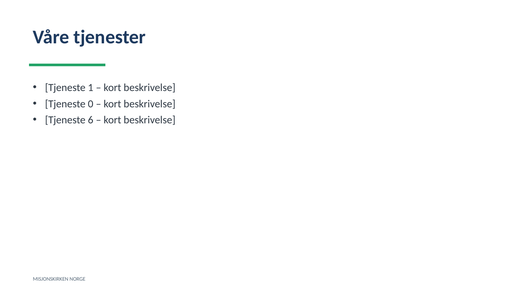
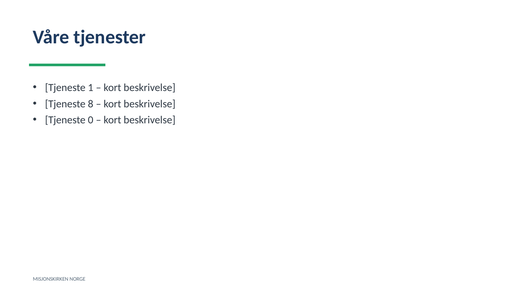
0: 0 -> 8 (91, 104)
6: 6 -> 0 (91, 120)
